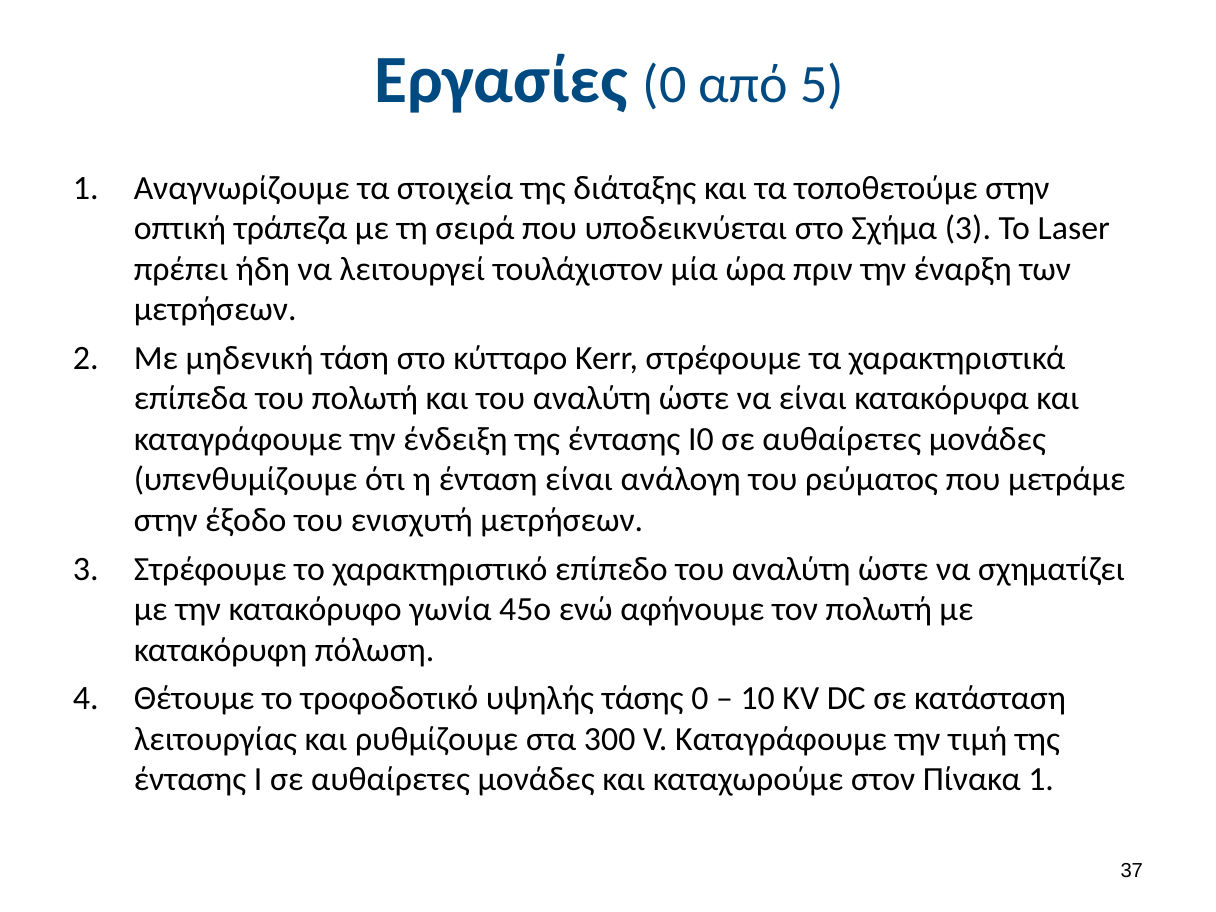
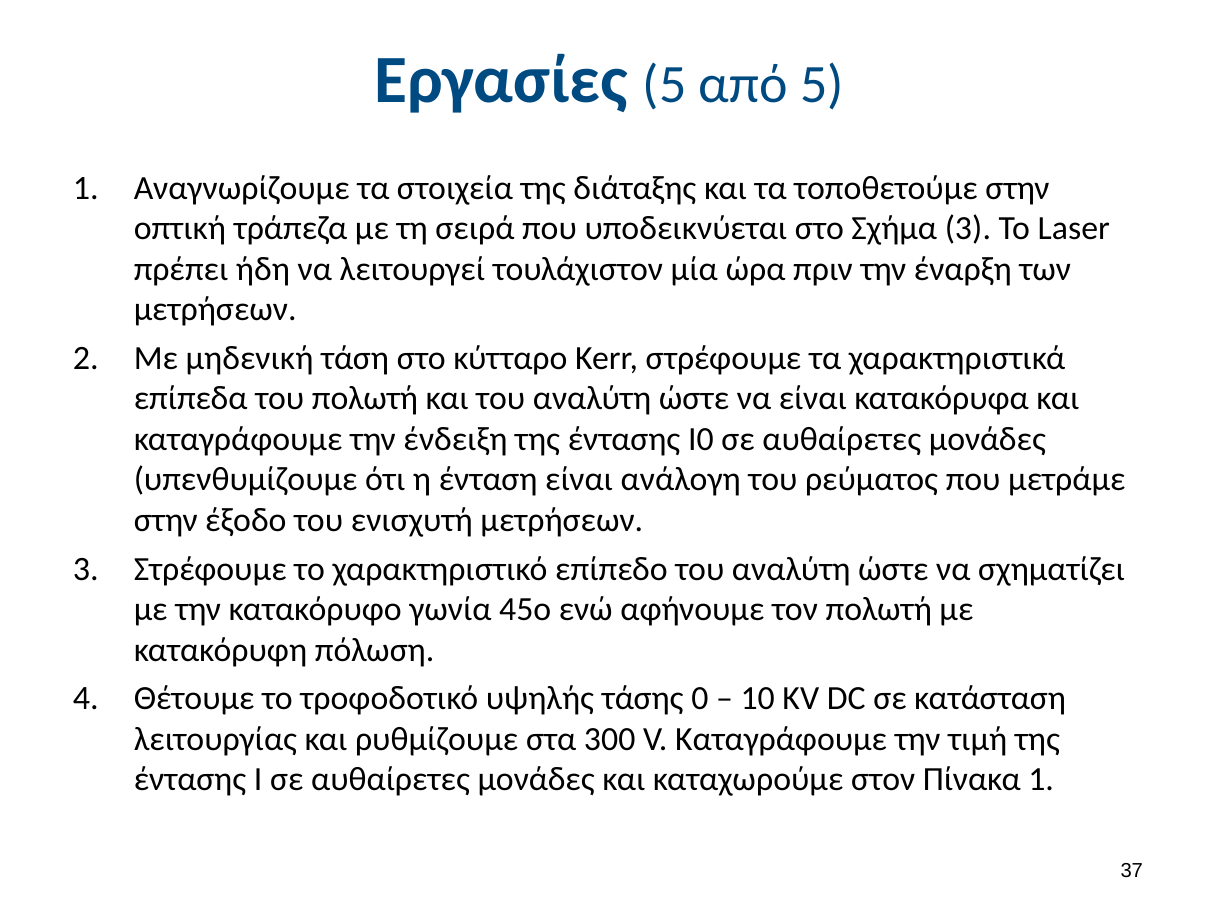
Εργασίες 0: 0 -> 5 (665, 85)
